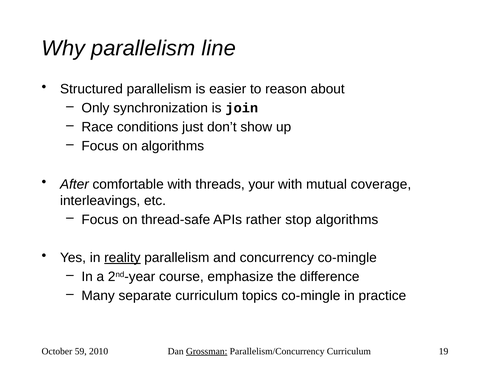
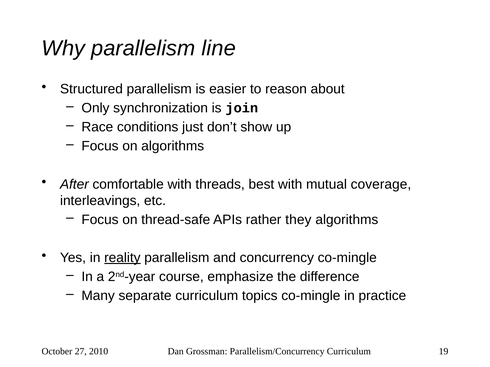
your: your -> best (261, 185)
stop: stop -> they (298, 220)
59: 59 -> 27 (81, 352)
Grossman underline: present -> none (207, 352)
